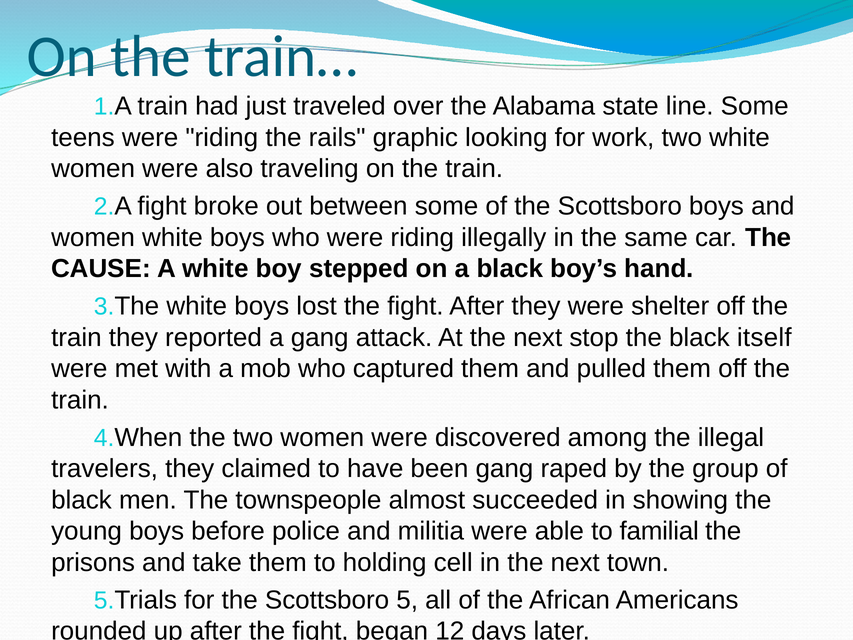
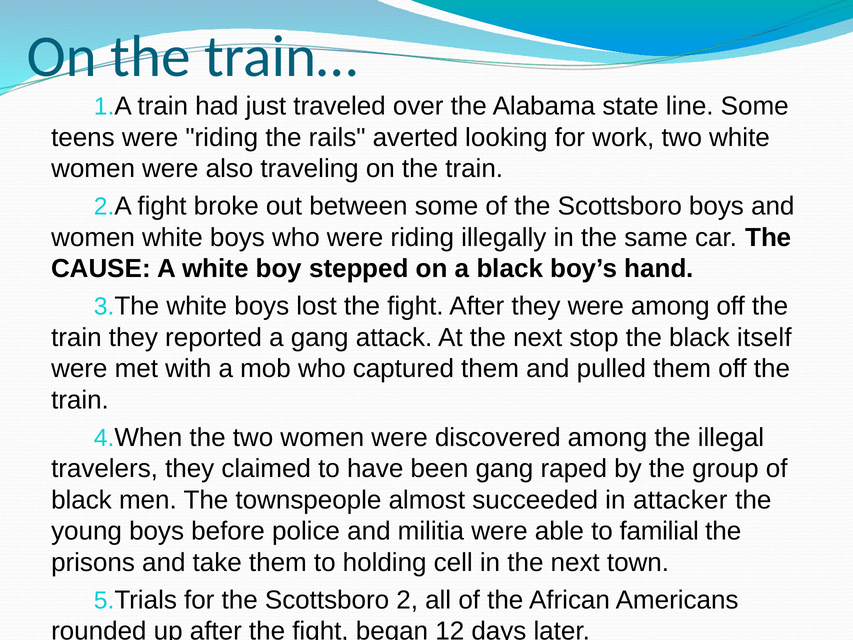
graphic: graphic -> averted (415, 138)
were shelter: shelter -> among (670, 306)
showing: showing -> attacker (680, 500)
5: 5 -> 2 (407, 600)
